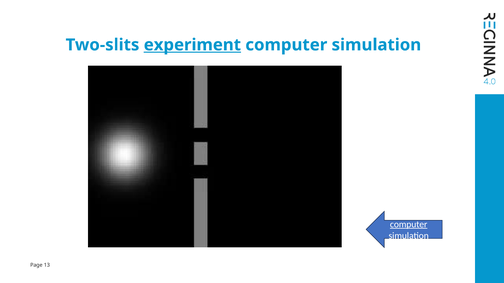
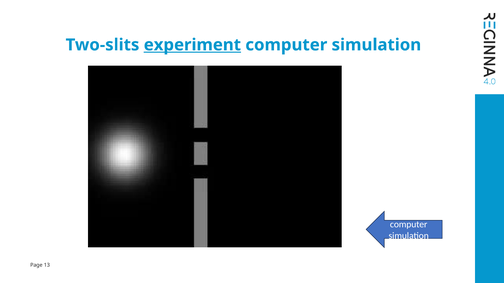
computer underline: present -> none (409, 225)
